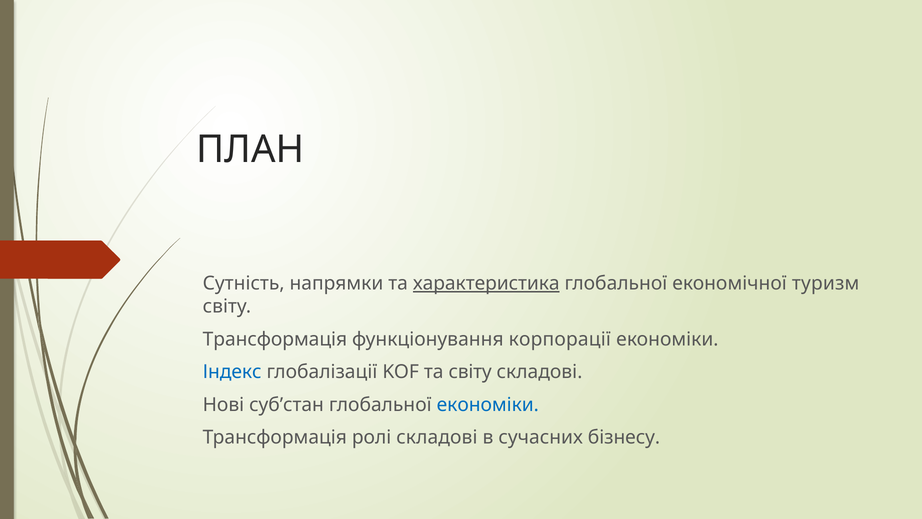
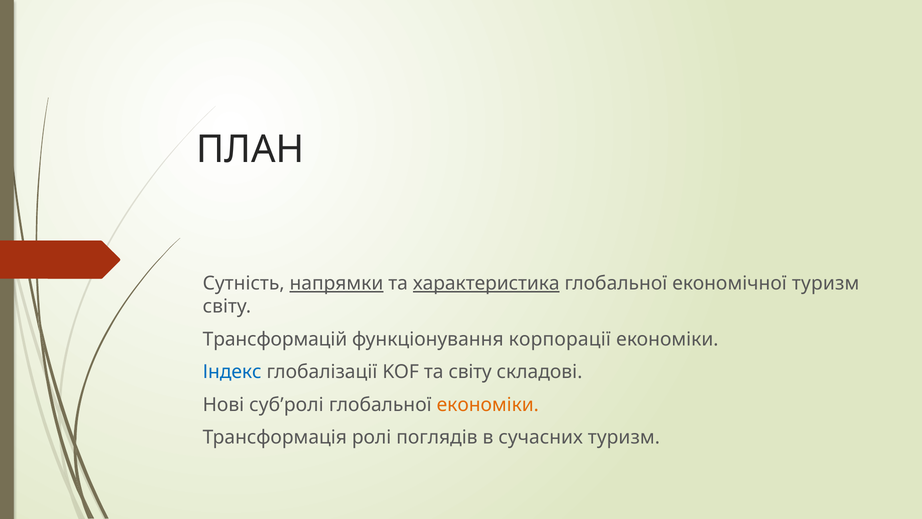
напрямки underline: none -> present (336, 283)
Трансформація: Трансформація -> Трансформацій (275, 339)
суб’стан: суб’стан -> суб’ролі (286, 404)
економіки colour: blue -> orange (488, 404)
ролі складові: складові -> поглядів (437, 437)
сучасних бізнесу: бізнесу -> туризм (624, 437)
